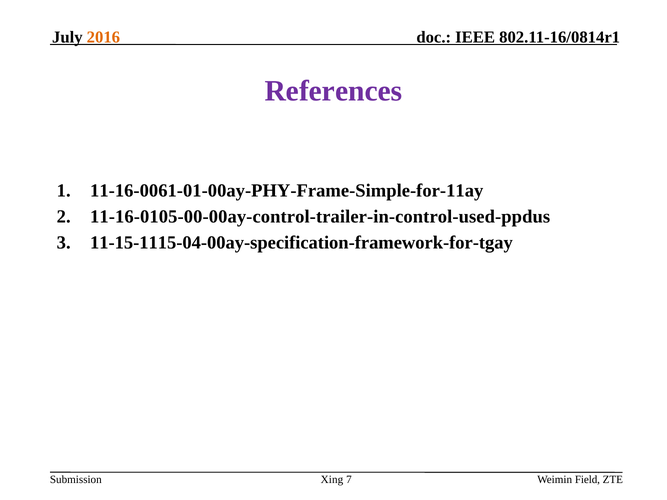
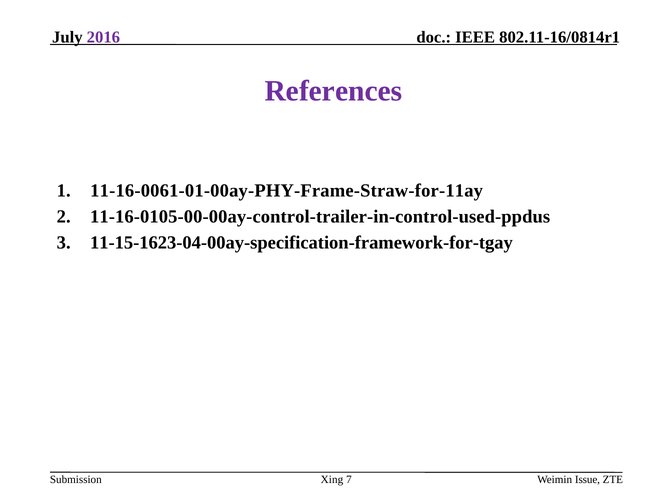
2016 colour: orange -> purple (103, 37)
11-16-0061-01-00ay-PHY-Frame-Simple-for-11ay: 11-16-0061-01-00ay-PHY-Frame-Simple-for-11ay -> 11-16-0061-01-00ay-PHY-Frame-Straw-for-11ay (287, 191)
11-15-1115-04-00ay-specification-framework-for-tgay: 11-15-1115-04-00ay-specification-framework-for-tgay -> 11-15-1623-04-00ay-specification-framework-for-tgay (301, 243)
Field: Field -> Issue (587, 480)
